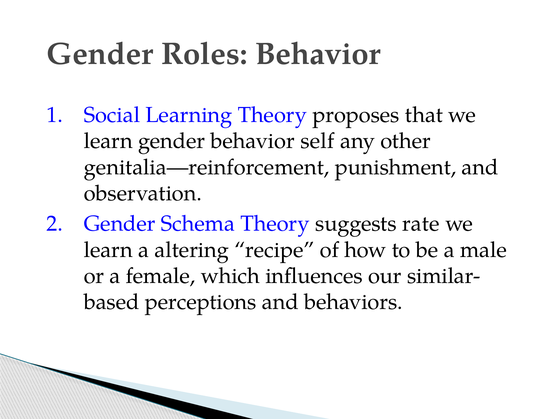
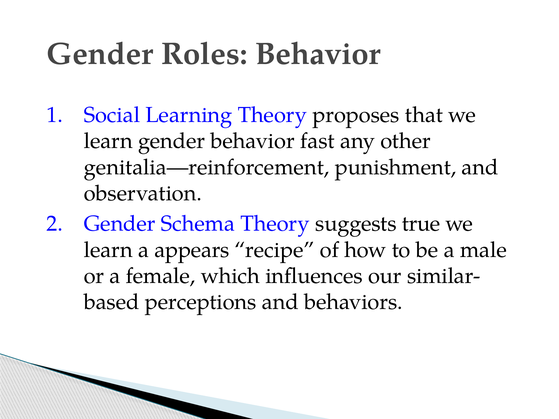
self: self -> fast (317, 141)
rate: rate -> true (421, 224)
altering: altering -> appears (192, 250)
